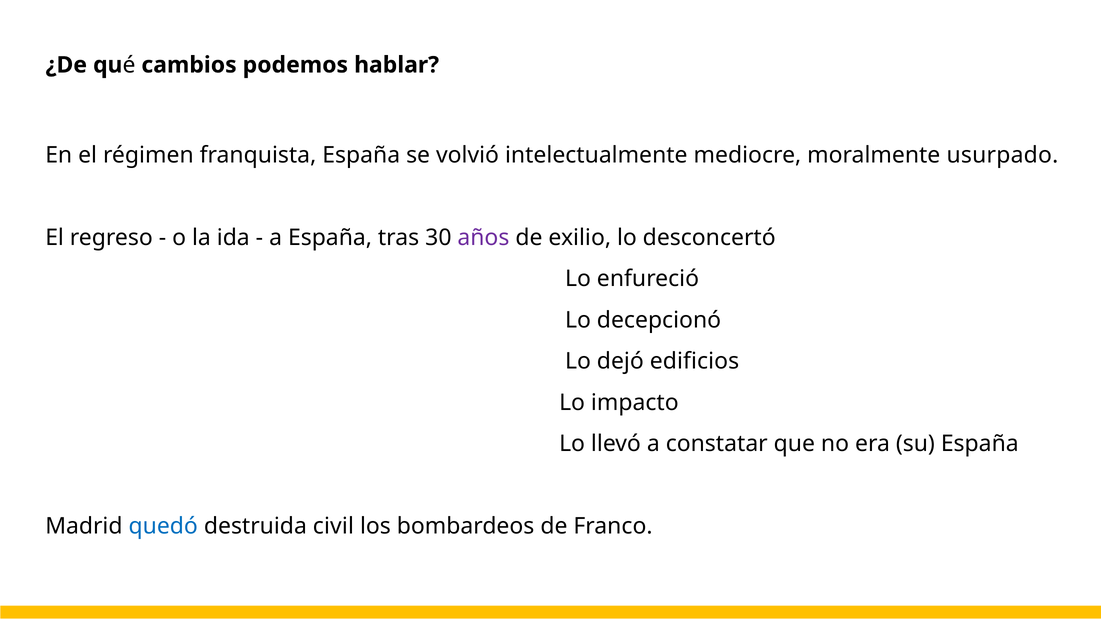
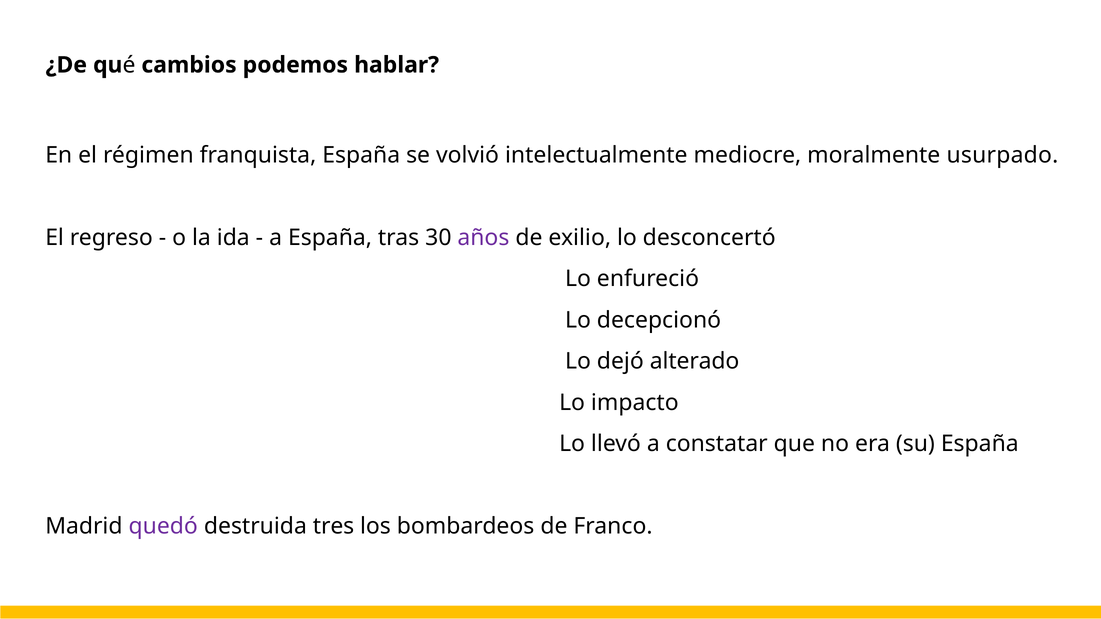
edificios: edificios -> alterado (695, 362)
quedó colour: blue -> purple (163, 527)
civil: civil -> tres (334, 527)
